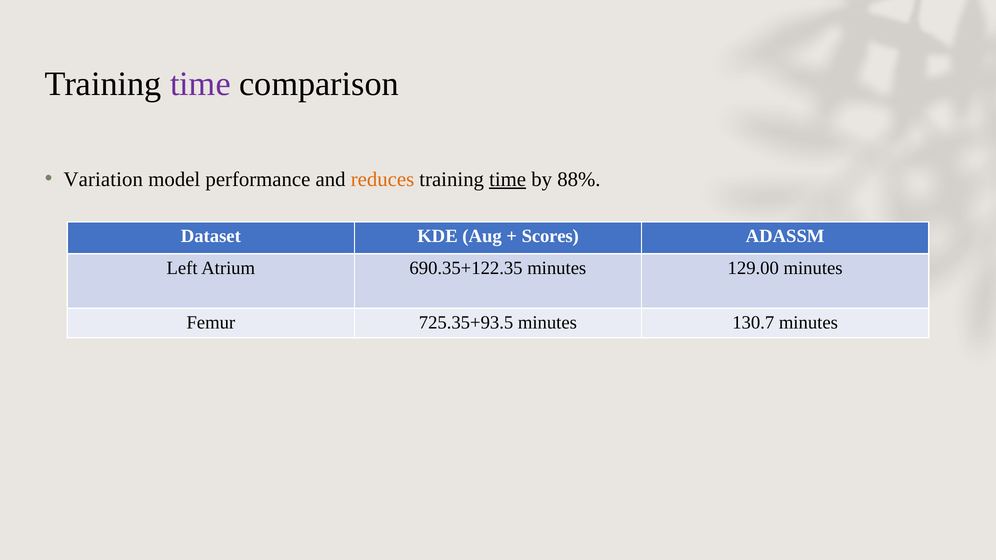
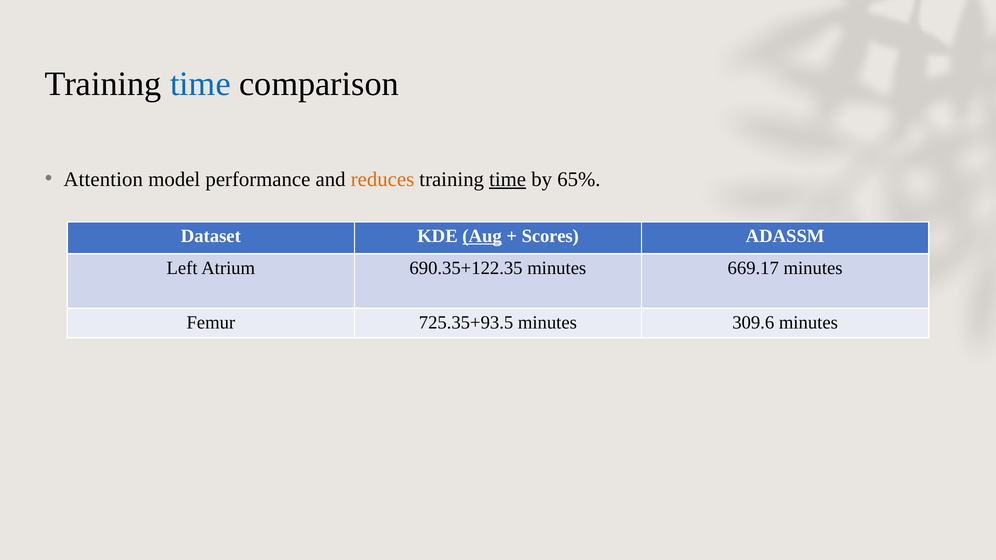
time colour: purple -> blue (200, 84)
Variation: Variation -> Attention (103, 179)
88%: 88% -> 65% (579, 179)
Aug underline: none -> present (482, 236)
129.00: 129.00 -> 669.17 (753, 268)
130.7: 130.7 -> 309.6 (753, 323)
